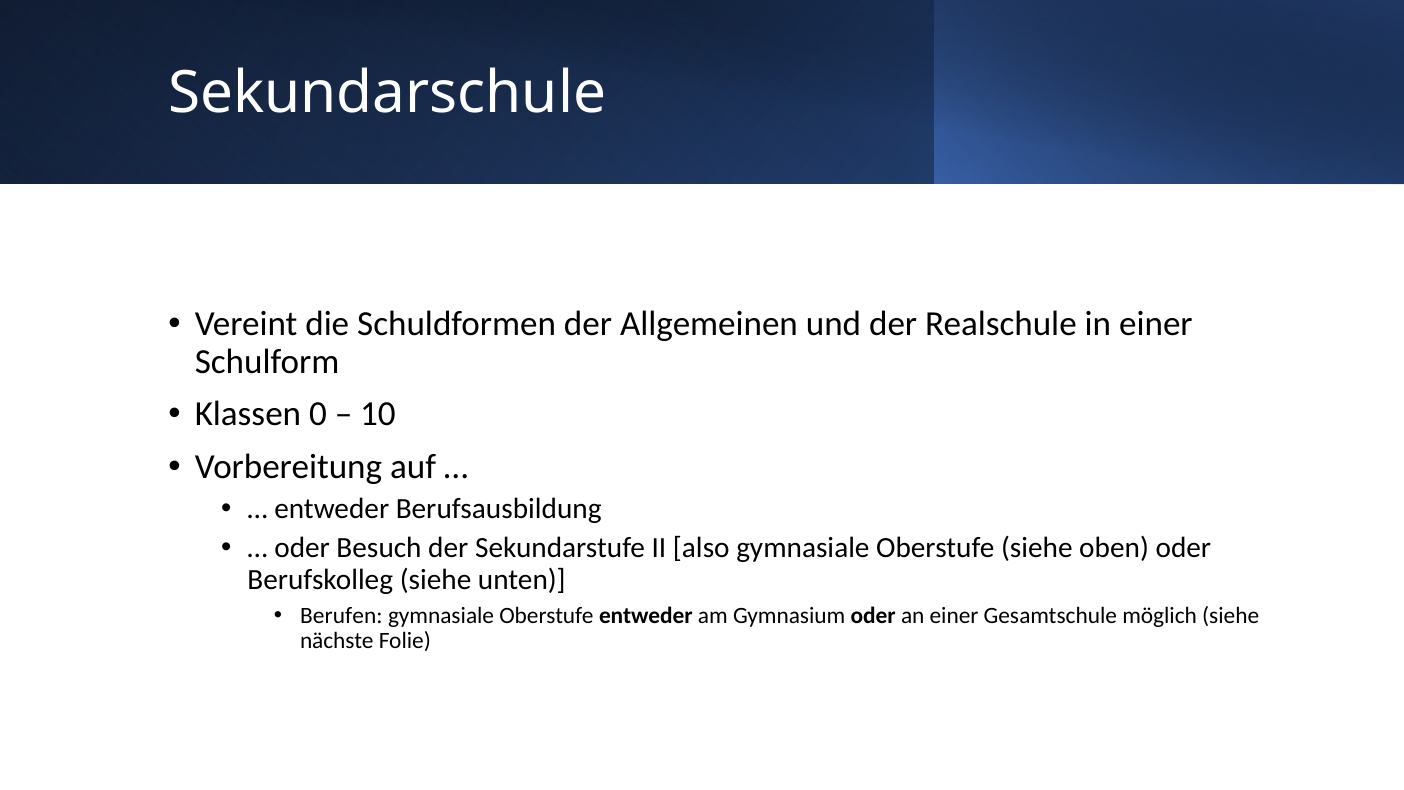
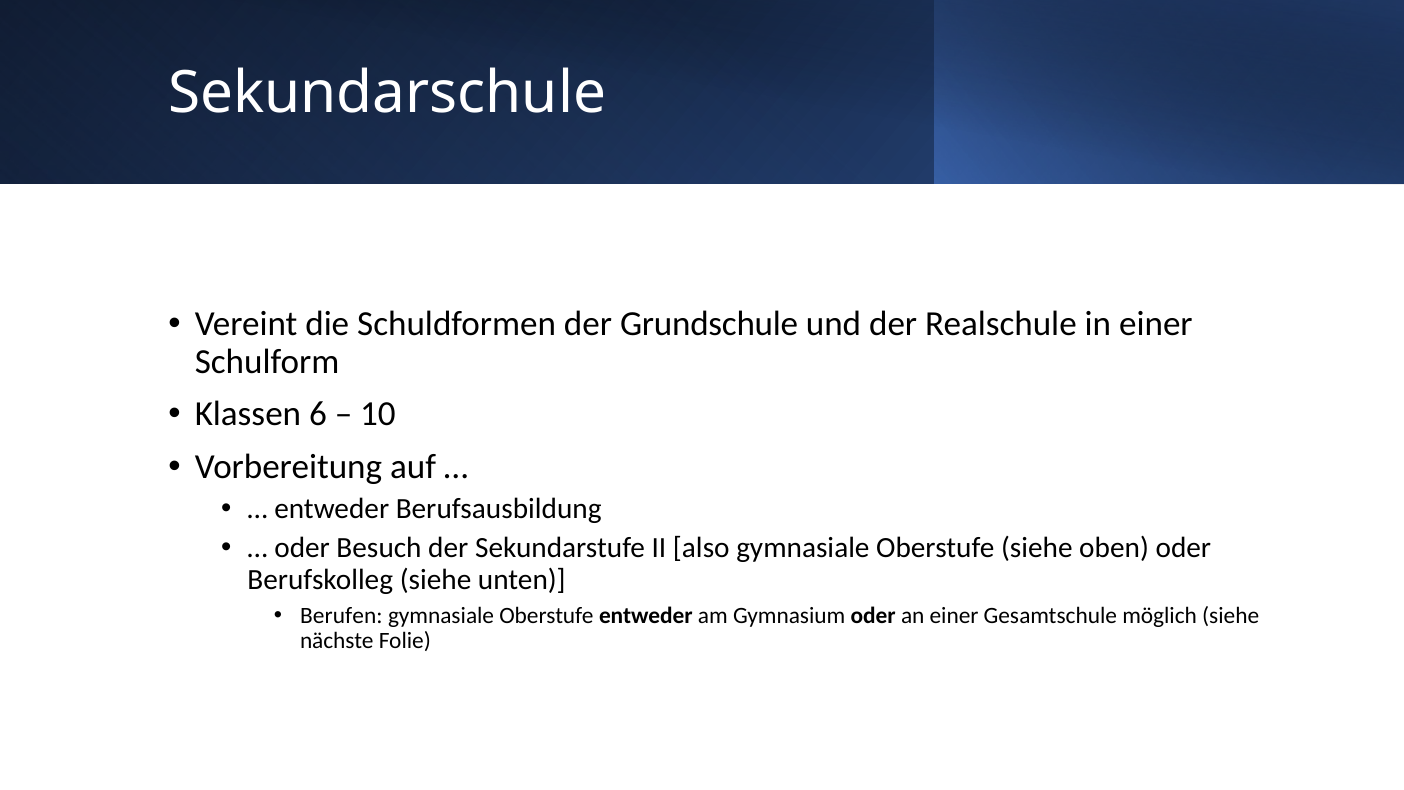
Allgemeinen: Allgemeinen -> Grundschule (709, 324)
0: 0 -> 6 (318, 414)
